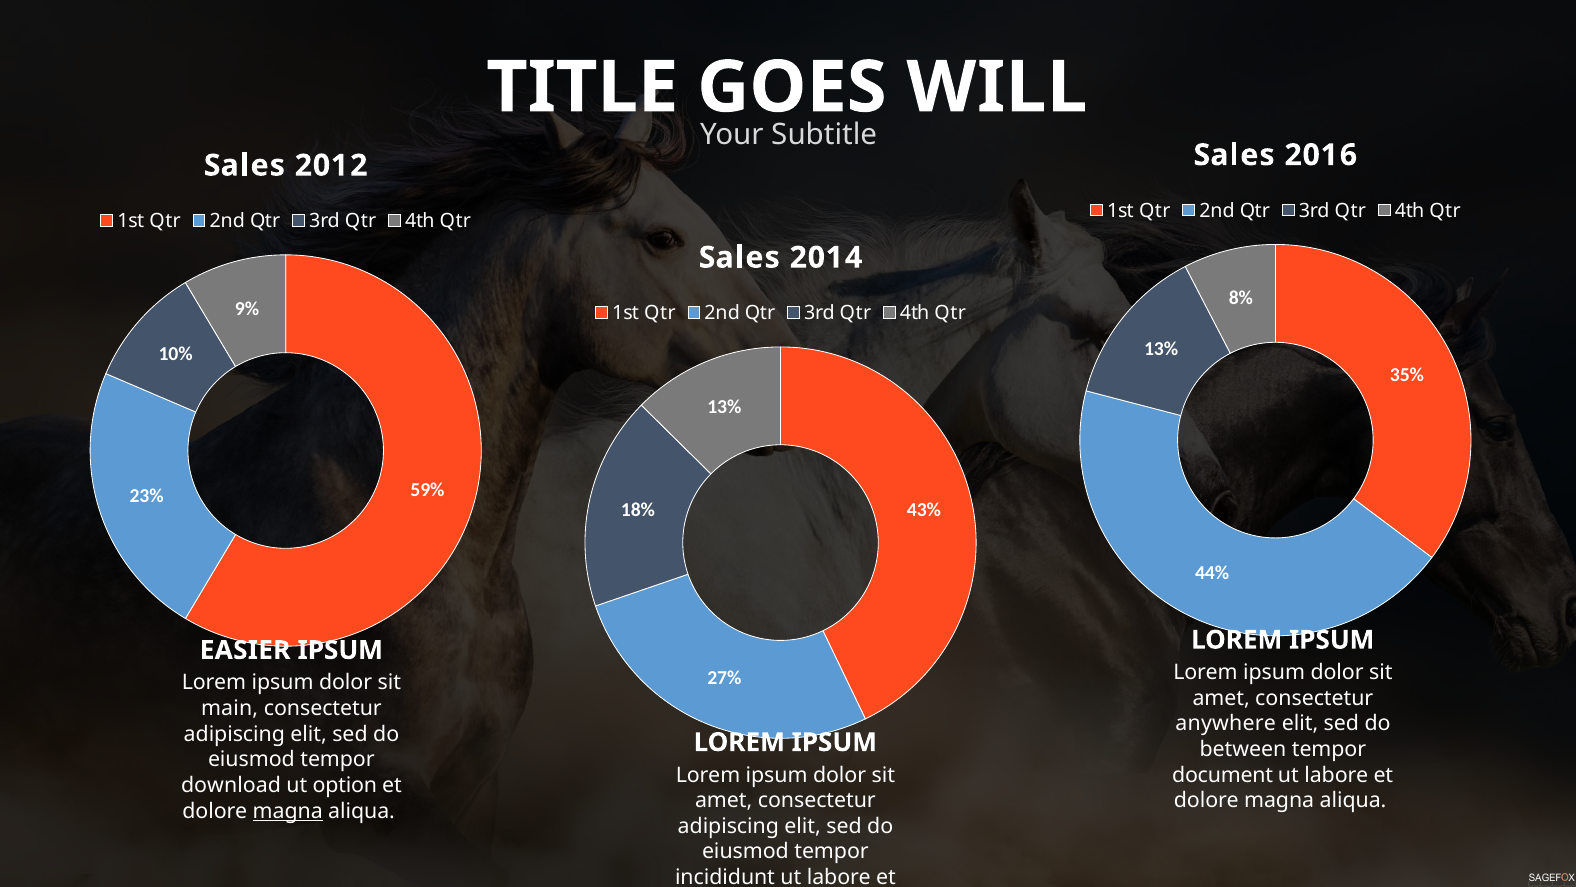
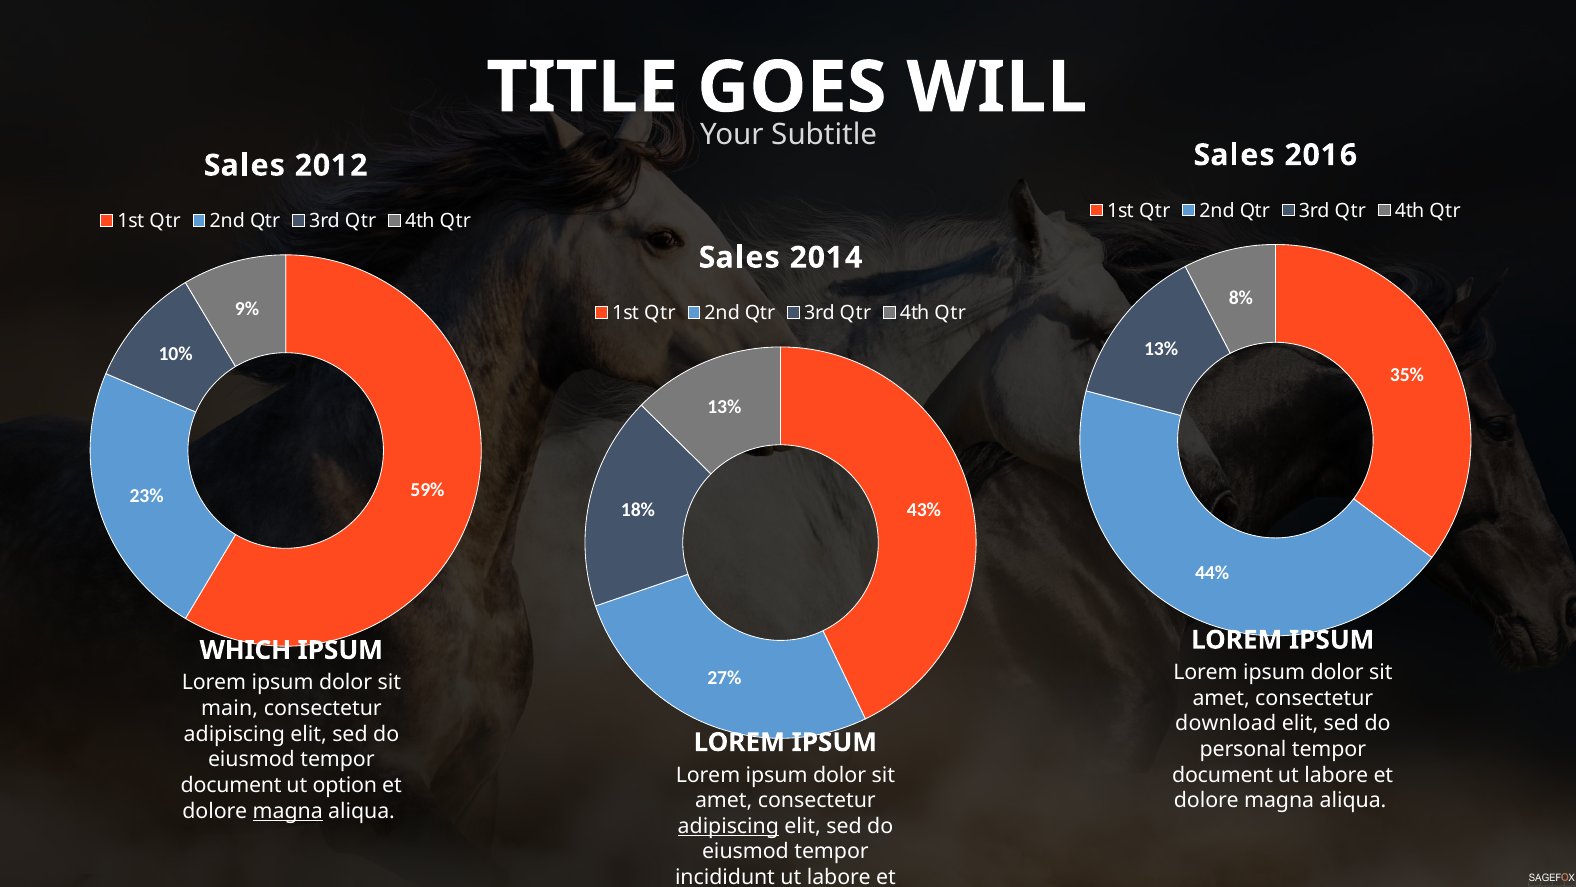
EASIER: EASIER -> WHICH (245, 650)
anywhere: anywhere -> download (1226, 723)
between: between -> personal (1243, 749)
download: download -> document (231, 785)
adipiscing underline: none -> present (728, 826)
